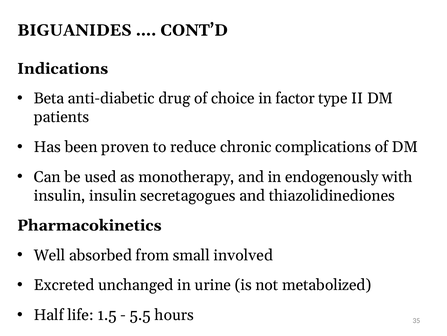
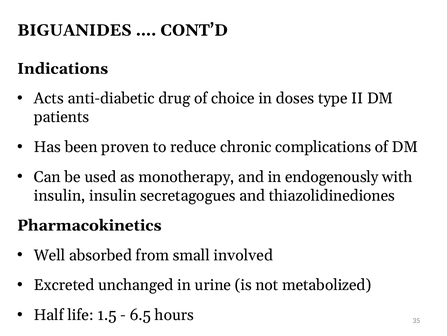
Beta: Beta -> Acts (49, 98)
factor: factor -> doses (295, 98)
5.5: 5.5 -> 6.5 (140, 314)
